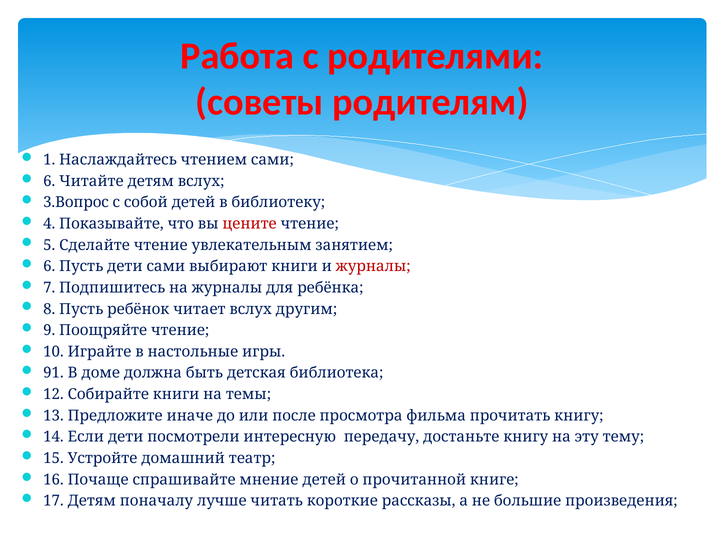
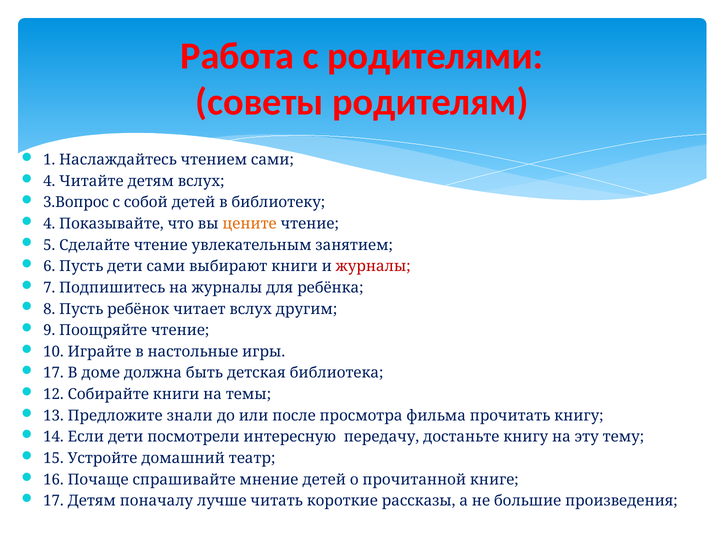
6: 6 -> 4 (49, 181)
цените colour: red -> orange (250, 224)
91: 91 -> 17 (53, 373)
иначе: иначе -> знали (190, 416)
